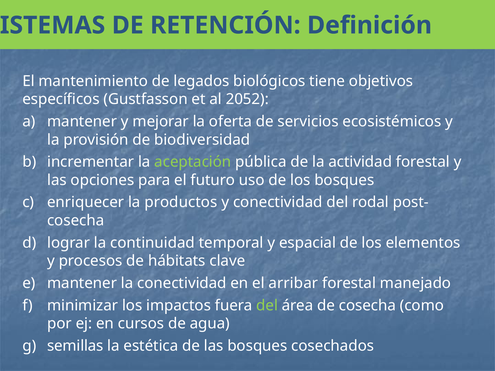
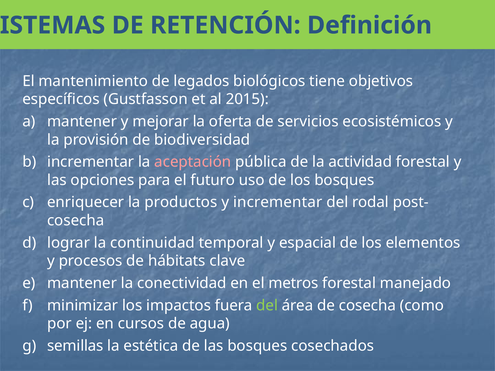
2052: 2052 -> 2015 (247, 99)
aceptación colour: light green -> pink (193, 162)
y conectividad: conectividad -> incrementar (278, 202)
arribar: arribar -> metros (294, 283)
